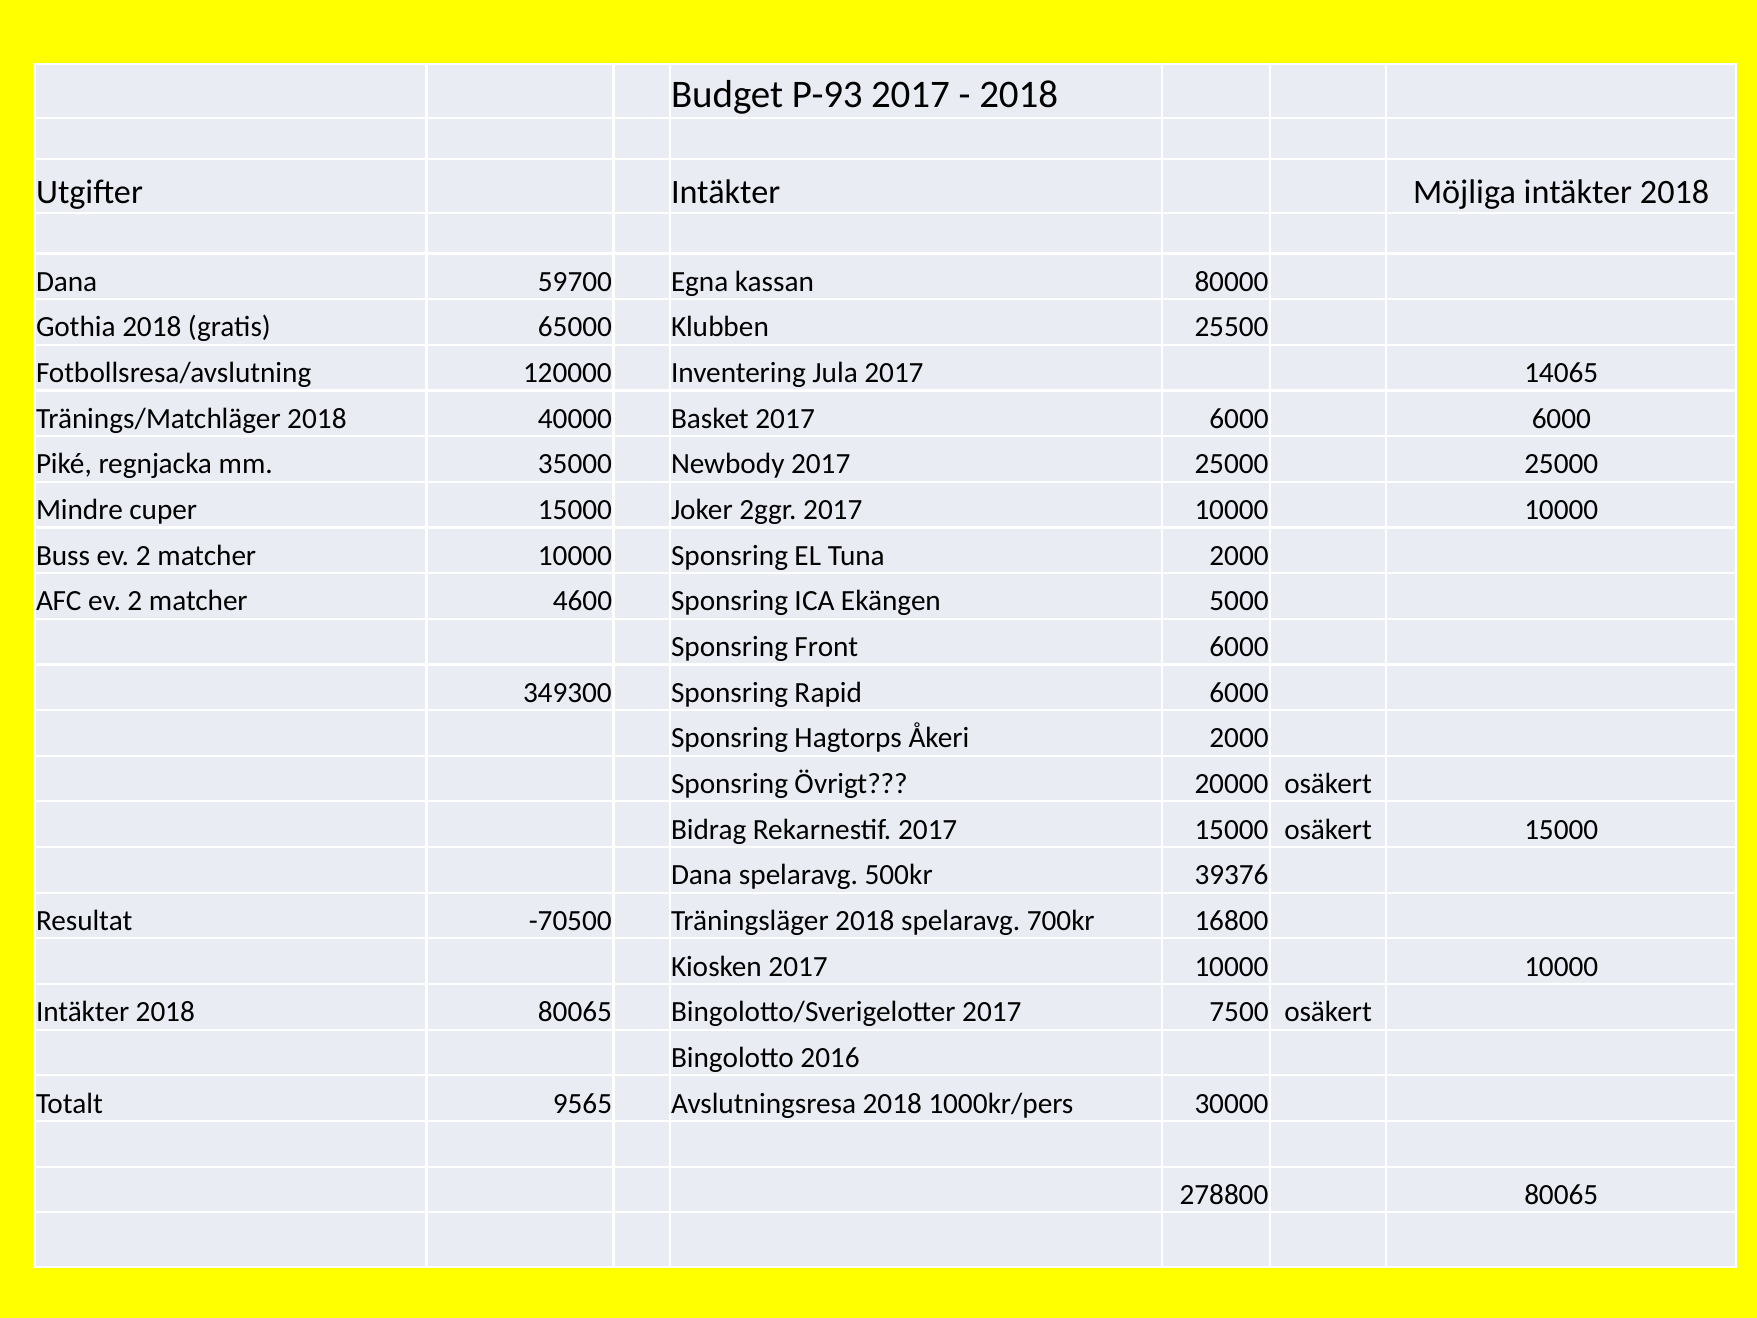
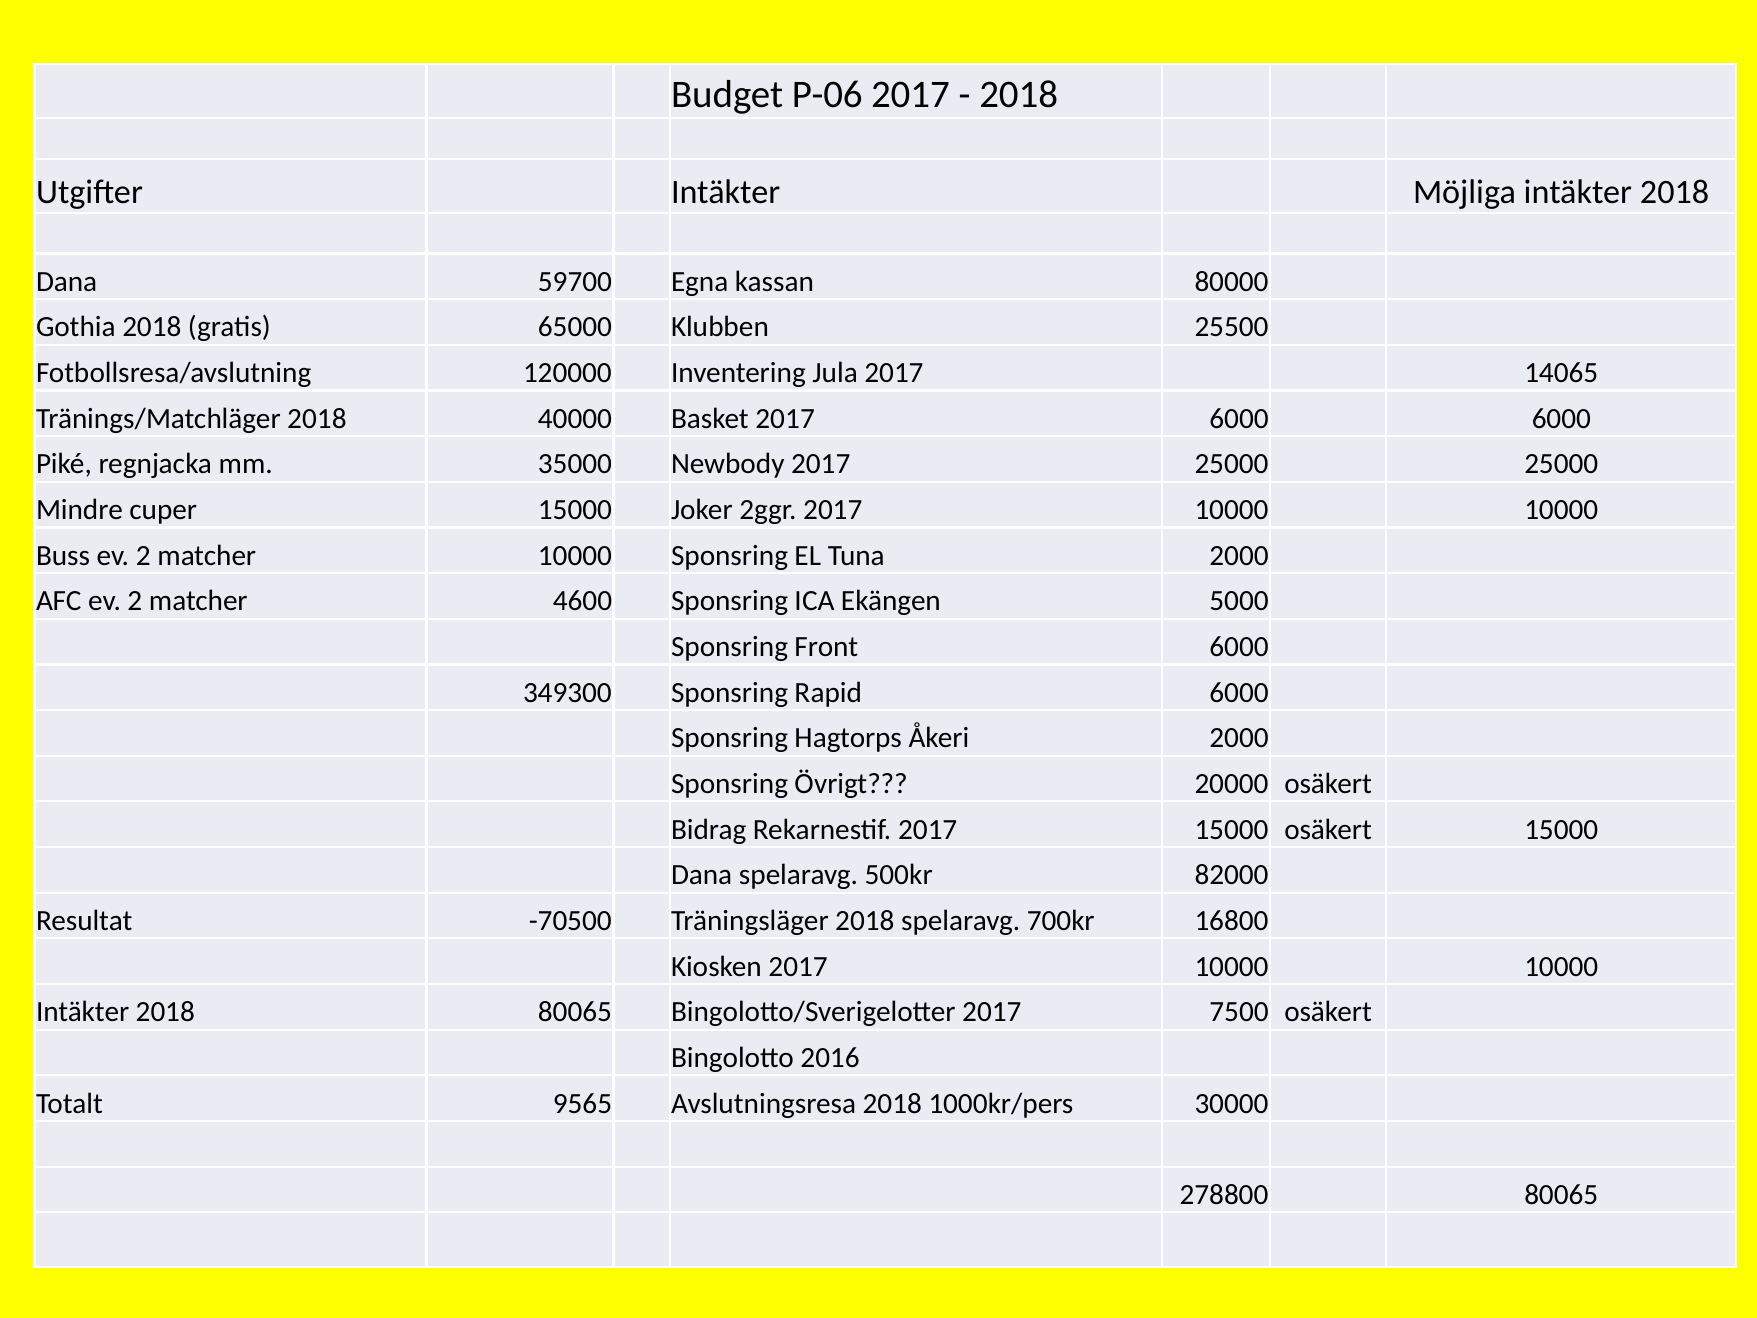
P-93: P-93 -> P-06 (827, 95)
39376: 39376 -> 82000 (1231, 875)
